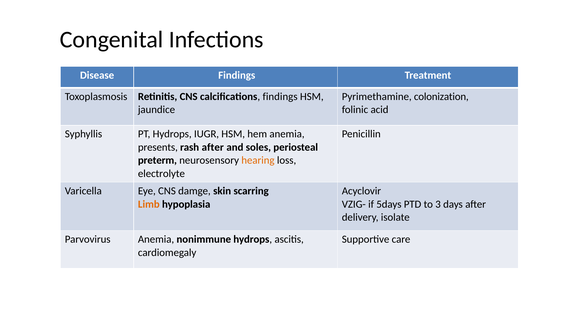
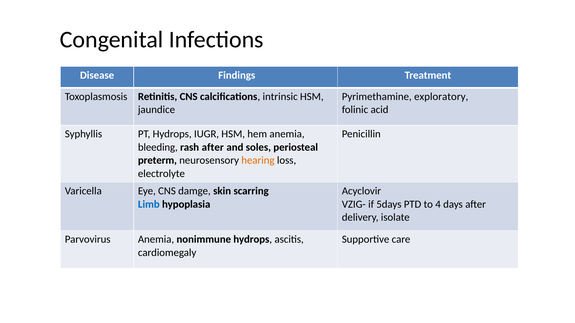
calcifications findings: findings -> intrinsic (280, 97)
colonization: colonization -> exploratory (441, 97)
presents: presents -> bleeding (158, 147)
Limb colour: orange -> blue (149, 204)
3: 3 -> 4 (438, 204)
